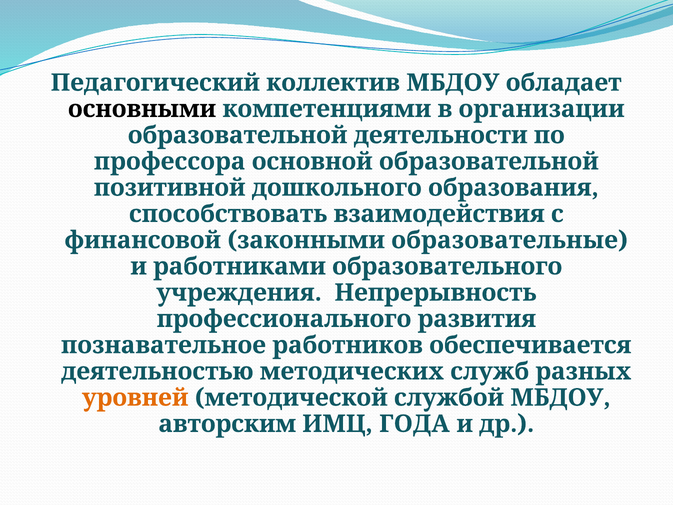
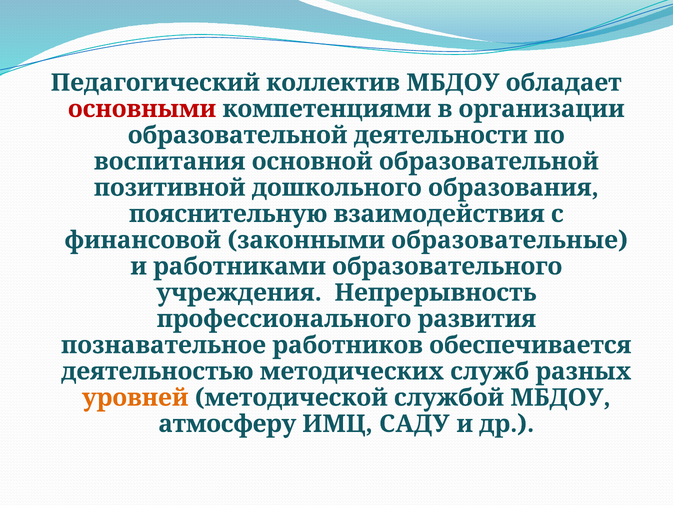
основными colour: black -> red (142, 109)
профессора: профессора -> воспитания (170, 161)
способствовать: способствовать -> пояснительную (228, 214)
авторским: авторским -> атмосферу (227, 424)
ГОДА: ГОДА -> САДУ (414, 424)
